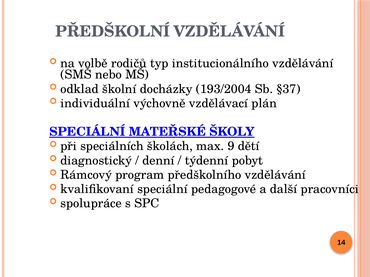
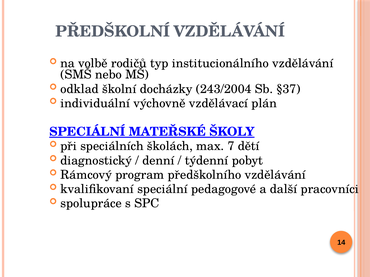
193/2004: 193/2004 -> 243/2004 (224, 89)
9: 9 -> 7 (231, 146)
